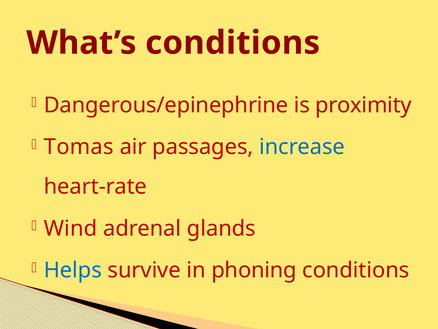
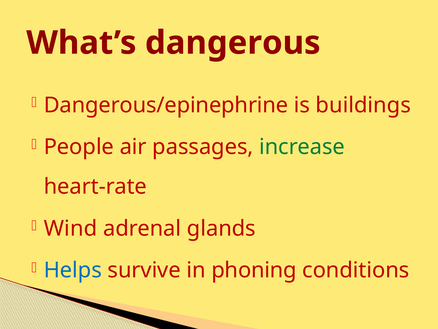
What’s conditions: conditions -> dangerous (233, 43)
proximity: proximity -> buildings (363, 105)
Tomas: Tomas -> People (79, 147)
increase colour: blue -> green (302, 147)
